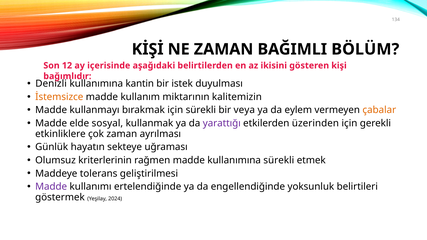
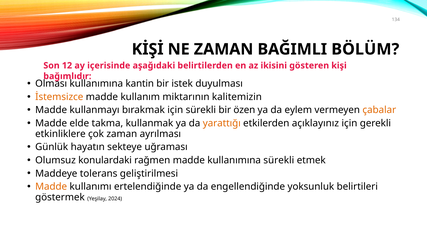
Denizli: Denizli -> Olması (51, 84)
veya: veya -> özen (244, 110)
sosyal: sosyal -> takma (107, 123)
yarattığı colour: purple -> orange (222, 123)
üzerinden: üzerinden -> açıklayınız (315, 123)
kriterlerinin: kriterlerinin -> konulardaki (105, 160)
Madde colour: purple -> orange (51, 187)
